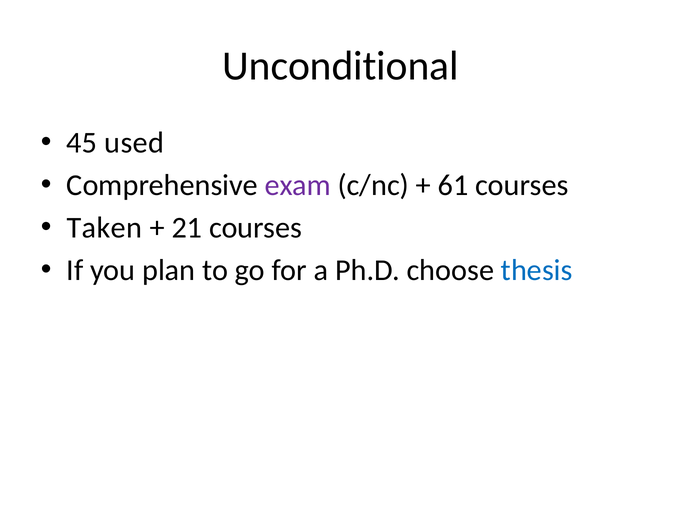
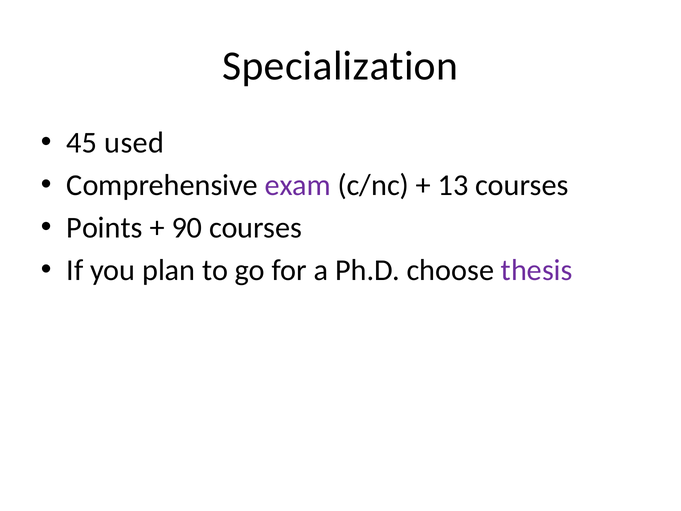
Unconditional: Unconditional -> Specialization (340, 66)
61: 61 -> 13 (453, 185)
Taken: Taken -> Points (105, 228)
21: 21 -> 90 (187, 228)
thesis colour: blue -> purple (537, 270)
